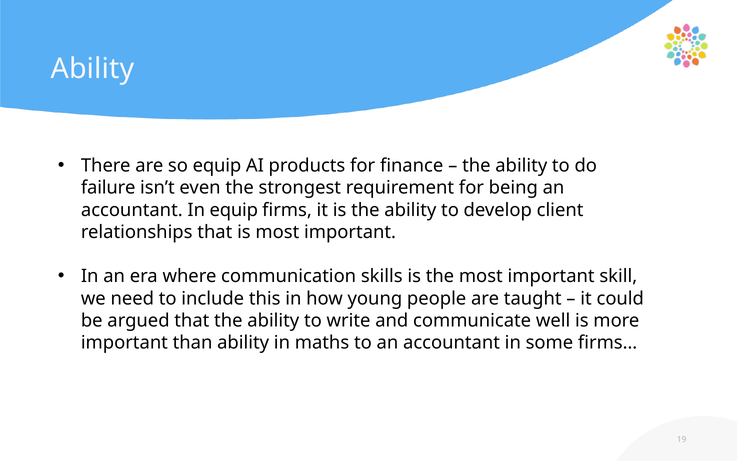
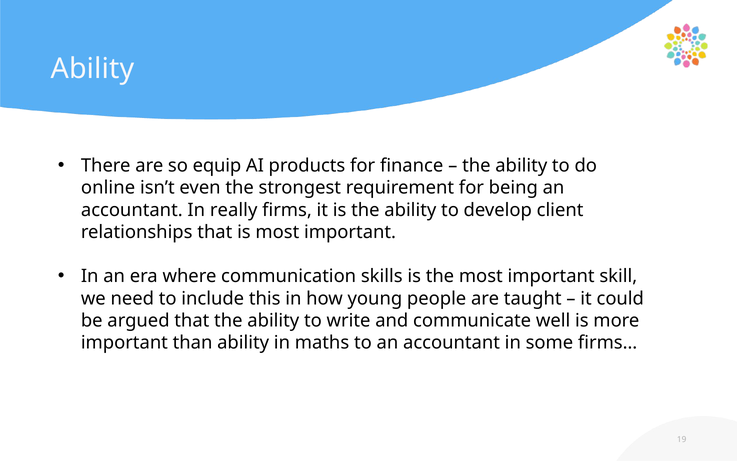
failure: failure -> online (108, 188)
In equip: equip -> really (234, 210)
